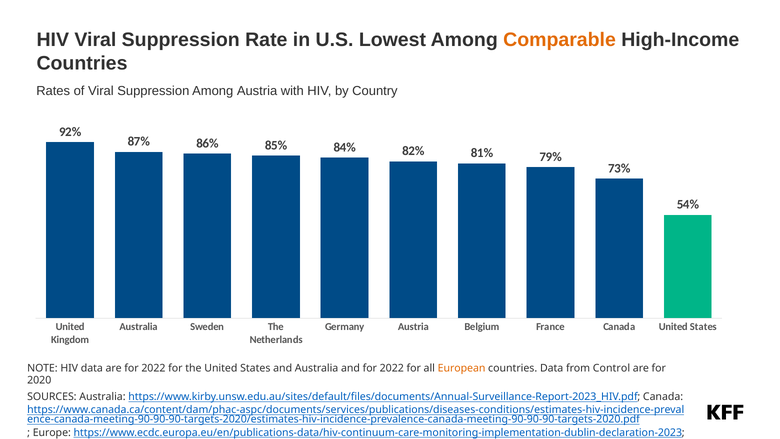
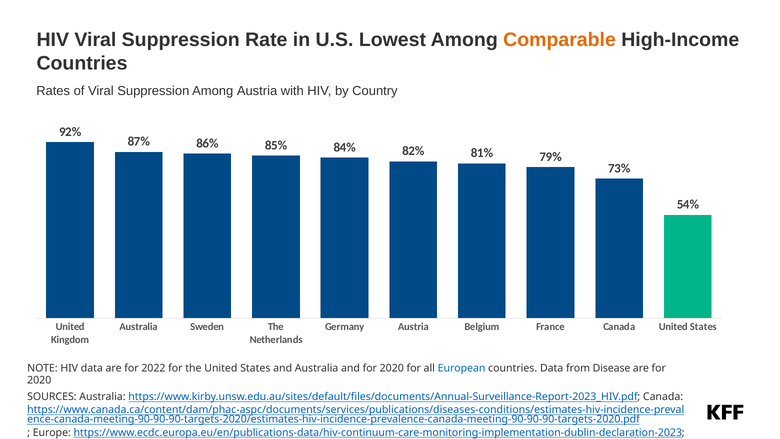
and for 2022: 2022 -> 2020 (392, 368)
European colour: orange -> blue (462, 368)
from Control: Control -> Disease (612, 368)
